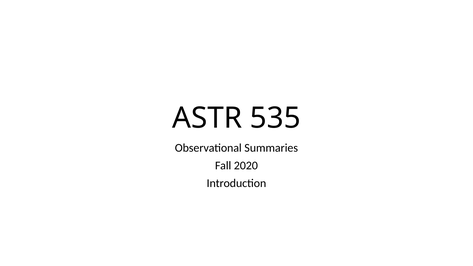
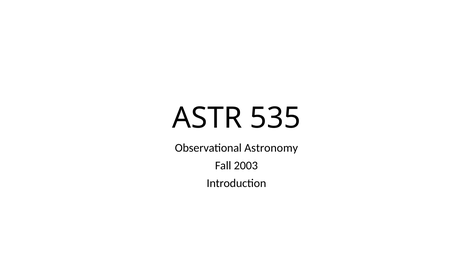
Summaries: Summaries -> Astronomy (271, 148)
2020: 2020 -> 2003 (246, 166)
